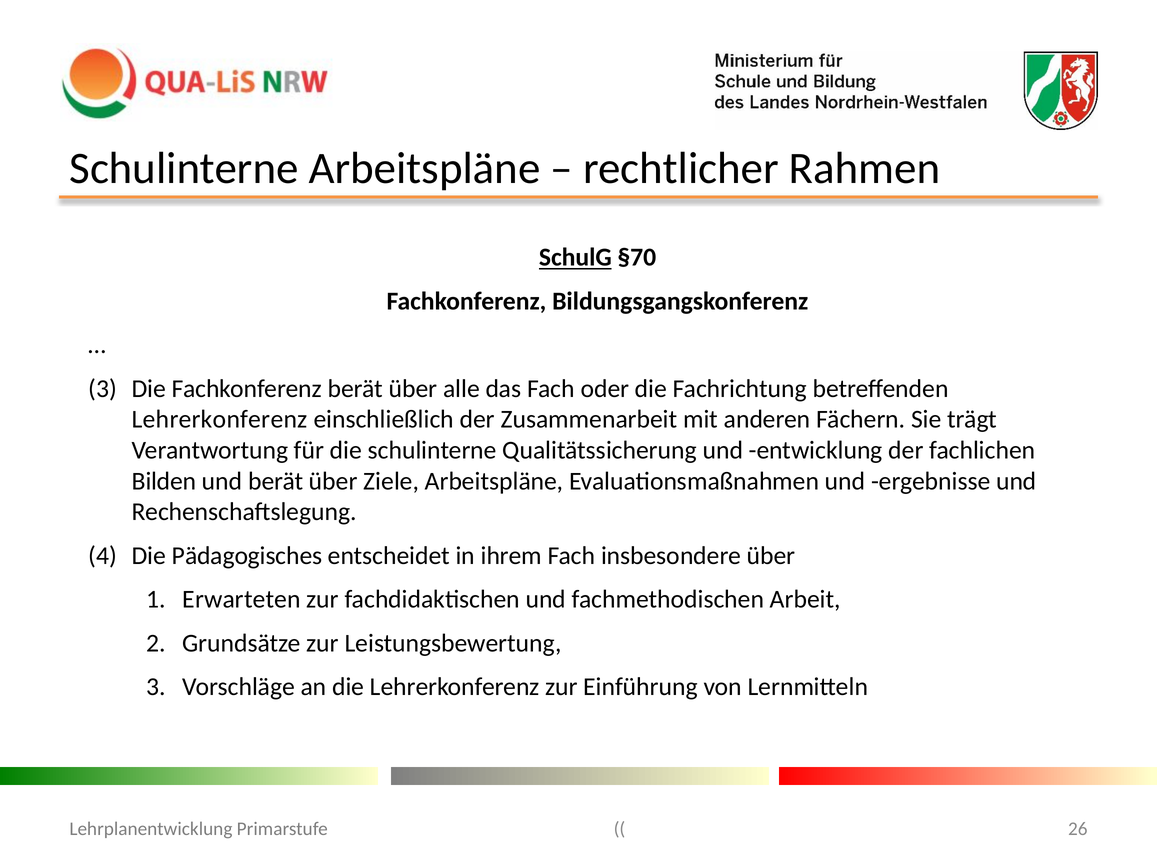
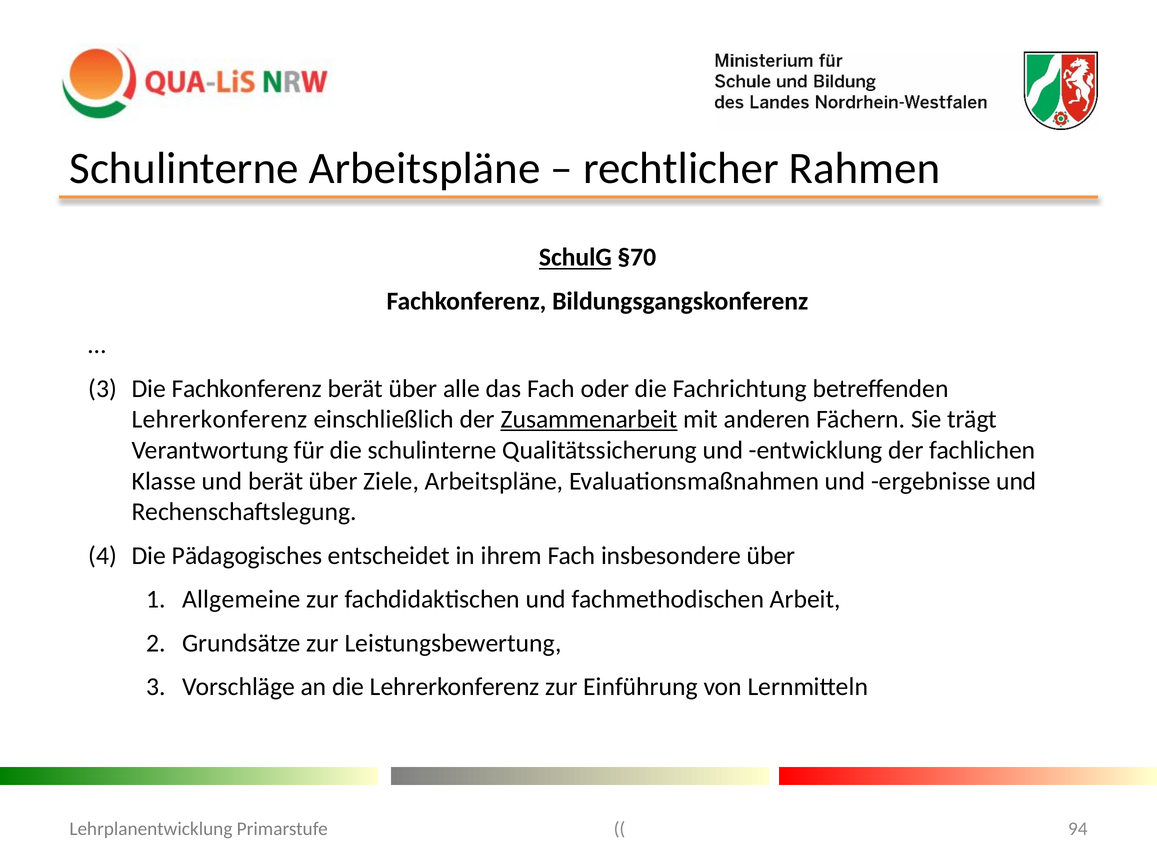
Zusammenarbeit underline: none -> present (589, 419)
Bilden: Bilden -> Klasse (164, 481)
Erwarteten: Erwarteten -> Allgemeine (242, 599)
26: 26 -> 94 (1078, 829)
